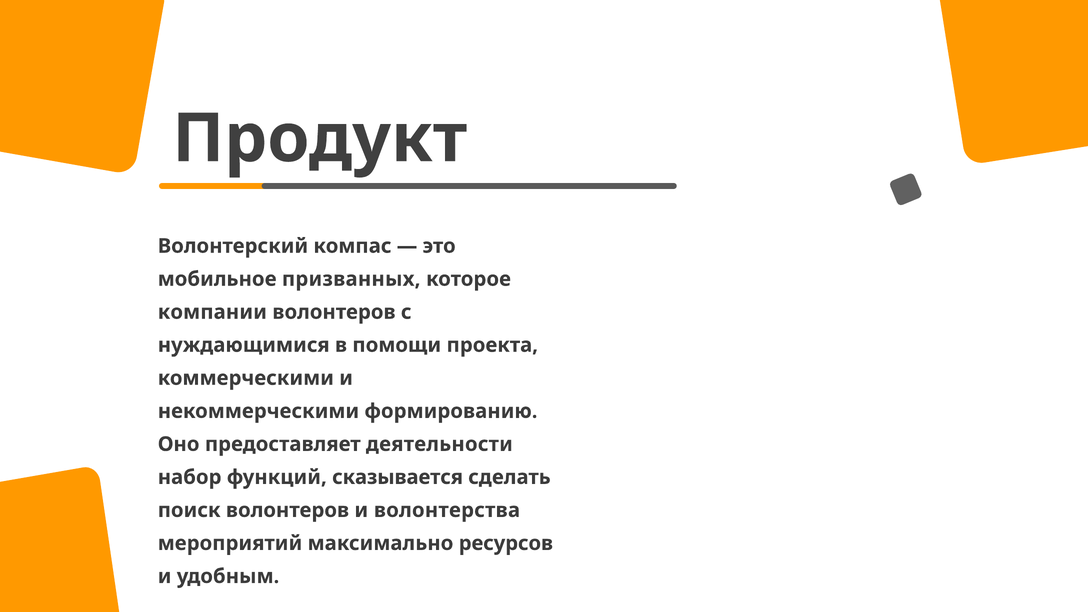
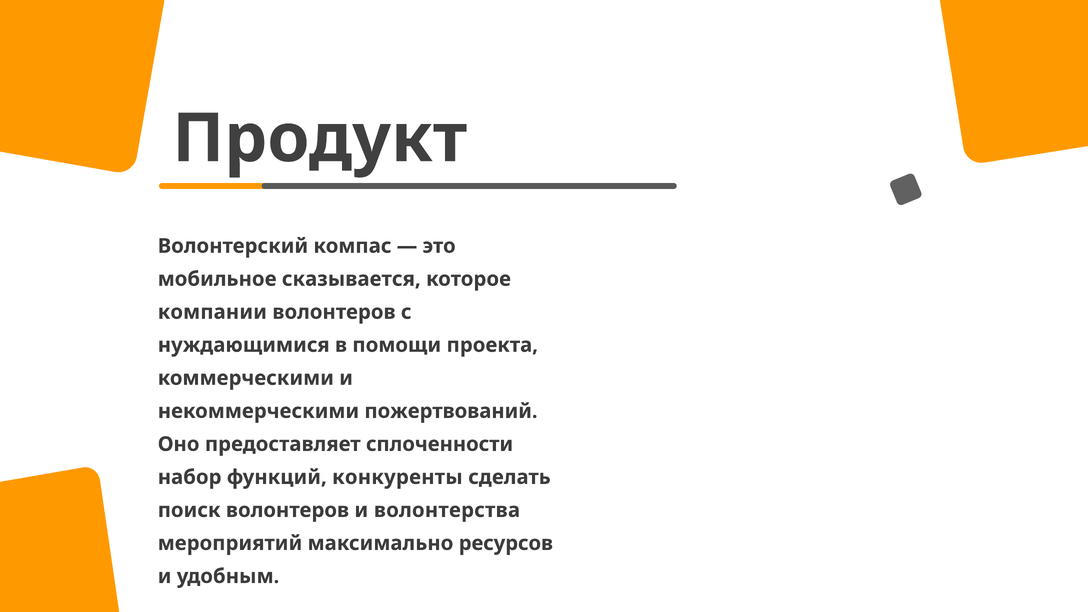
призванных: призванных -> сказывается (351, 279)
формированию: формированию -> пожертвований (451, 411)
деятельности: деятельности -> сплоченности (440, 444)
сказывается: сказывается -> конкуренты (397, 477)
